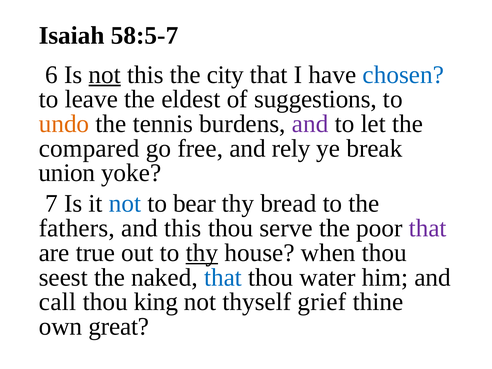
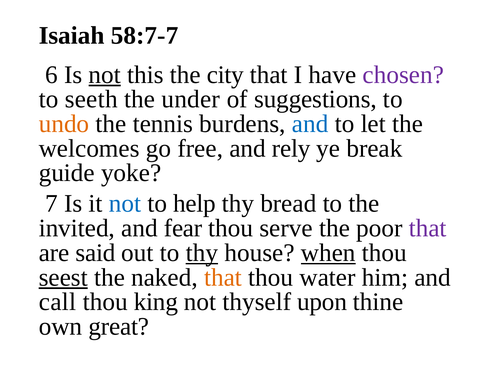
58:5-7: 58:5-7 -> 58:7-7 (145, 36)
chosen colour: blue -> purple (403, 75)
leave: leave -> seeth (91, 99)
eldest: eldest -> under (191, 99)
and colour: purple -> blue (310, 124)
compared: compared -> welcomes (89, 148)
union: union -> guide (67, 173)
bear: bear -> help (195, 204)
fathers: fathers -> invited (77, 228)
and this: this -> fear (183, 228)
true: true -> said (95, 253)
when underline: none -> present (328, 253)
seest underline: none -> present (63, 277)
that colour: blue -> orange (223, 277)
grief: grief -> upon (322, 302)
